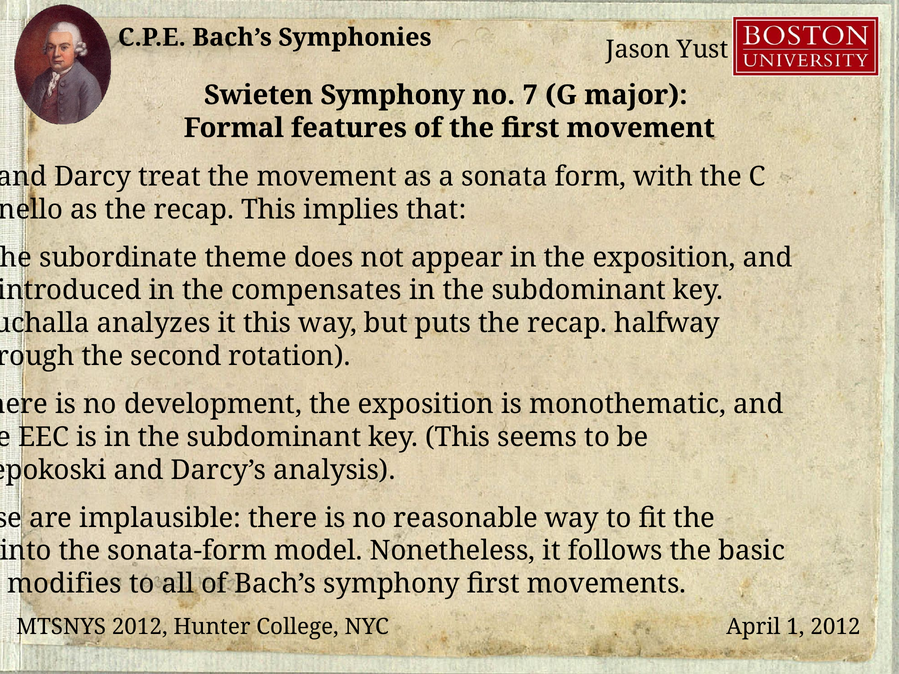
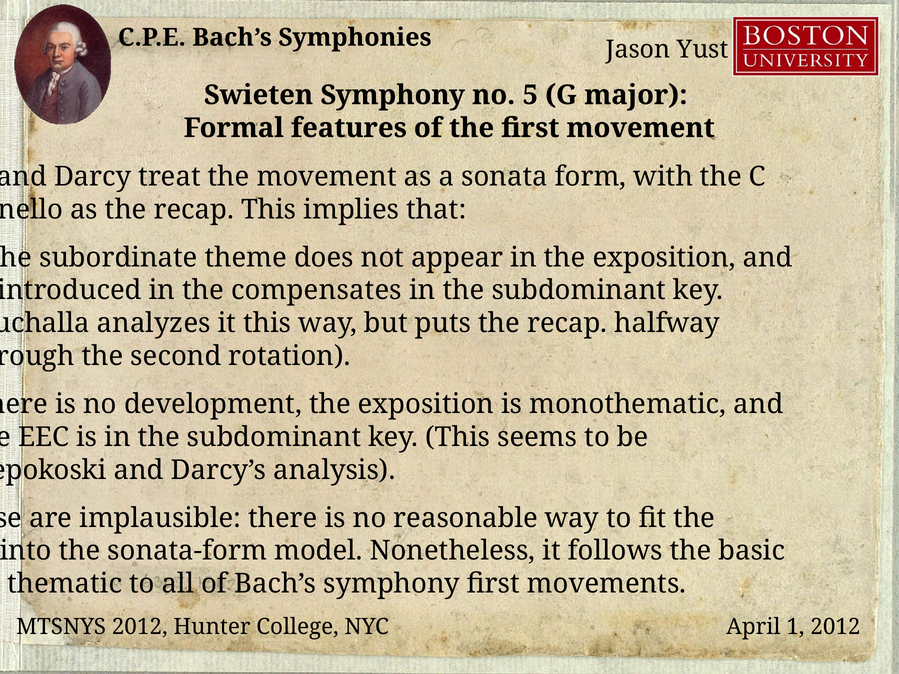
7: 7 -> 5 (530, 95)
modifies: modifies -> thematic (65, 584)
